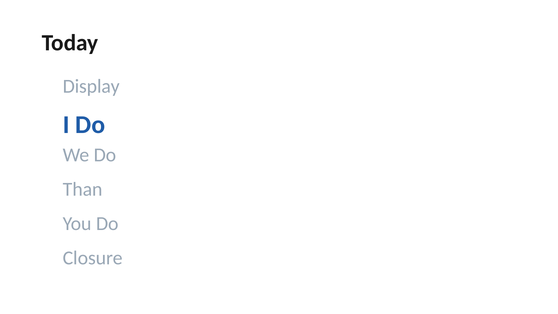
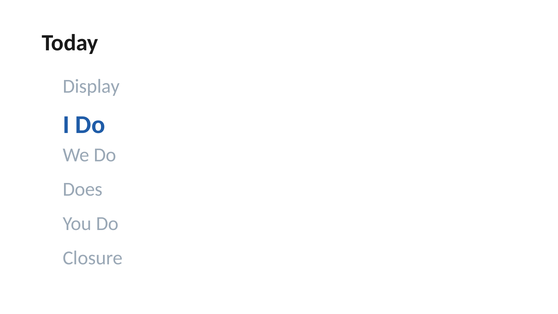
Than: Than -> Does (83, 189)
